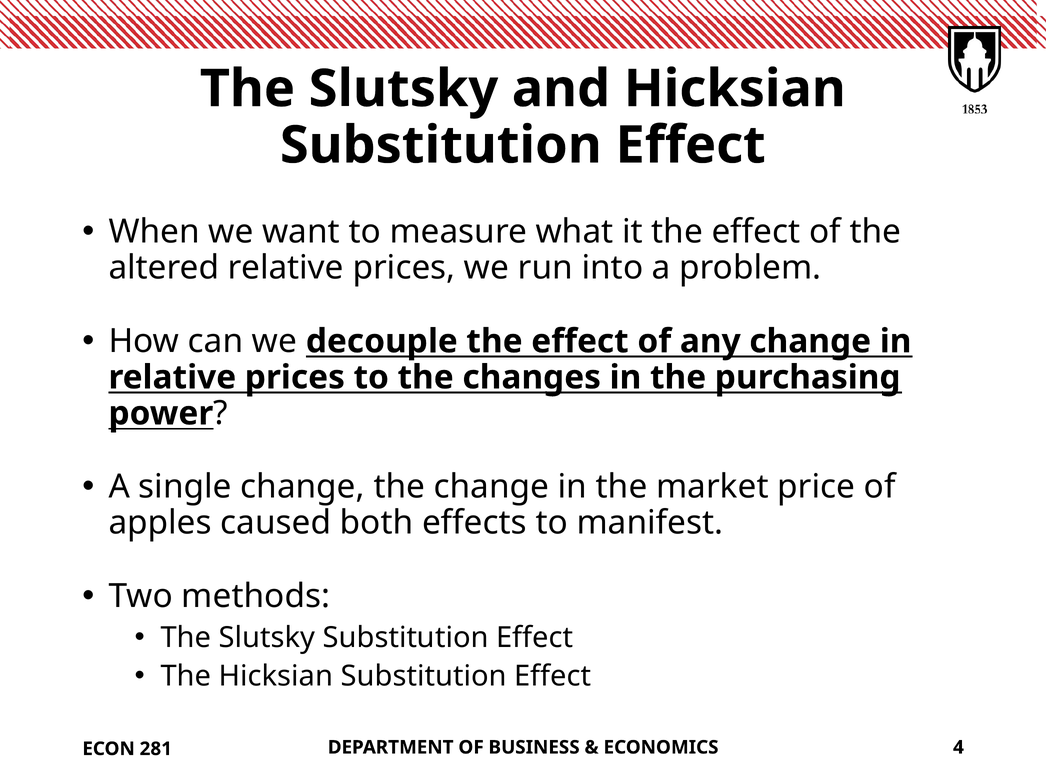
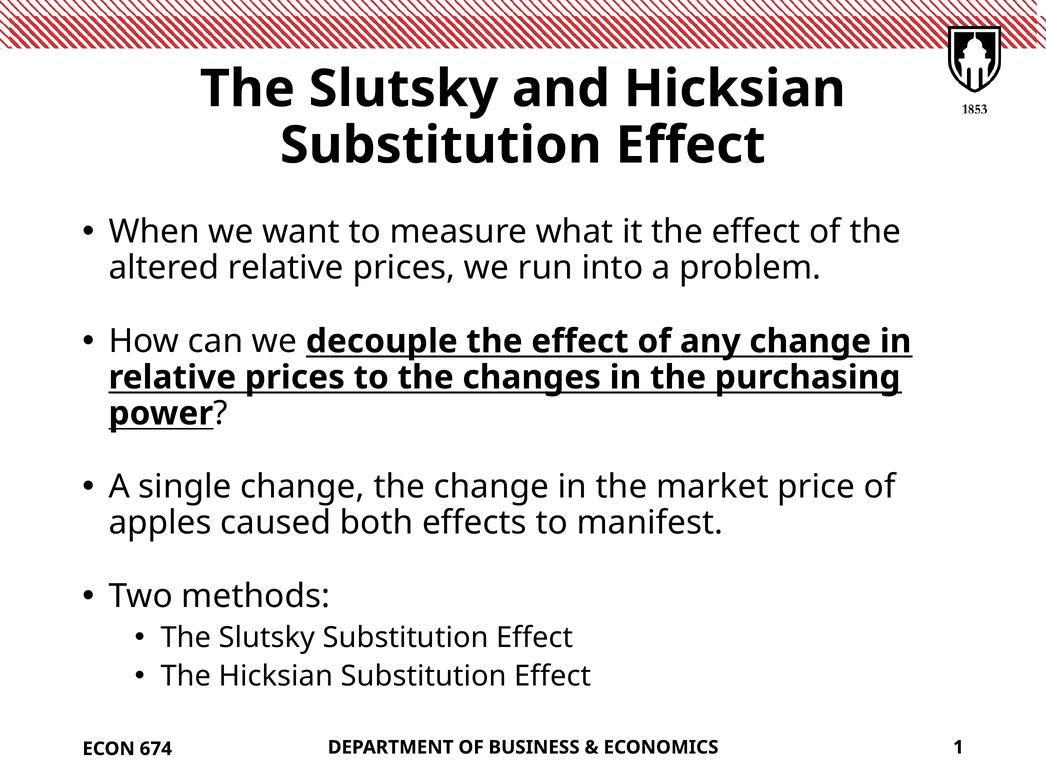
4: 4 -> 1 (958, 748)
281: 281 -> 674 (156, 749)
